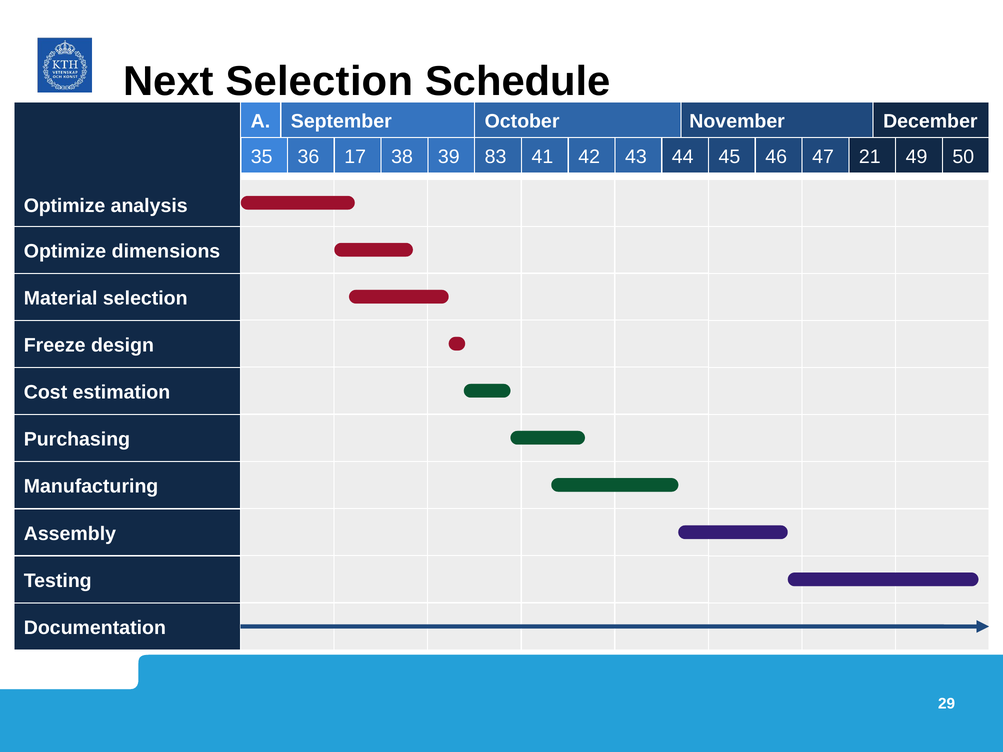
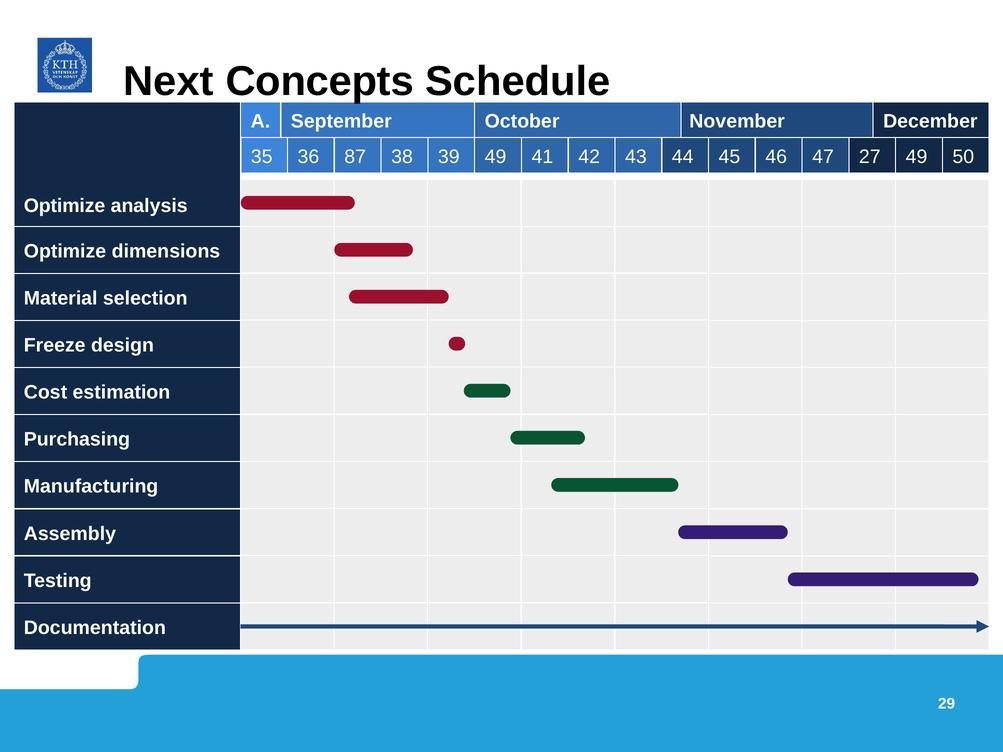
Next Selection: Selection -> Concepts (320, 81)
17: 17 -> 87 (355, 157)
39 83: 83 -> 49 (496, 157)
21: 21 -> 27 (870, 157)
